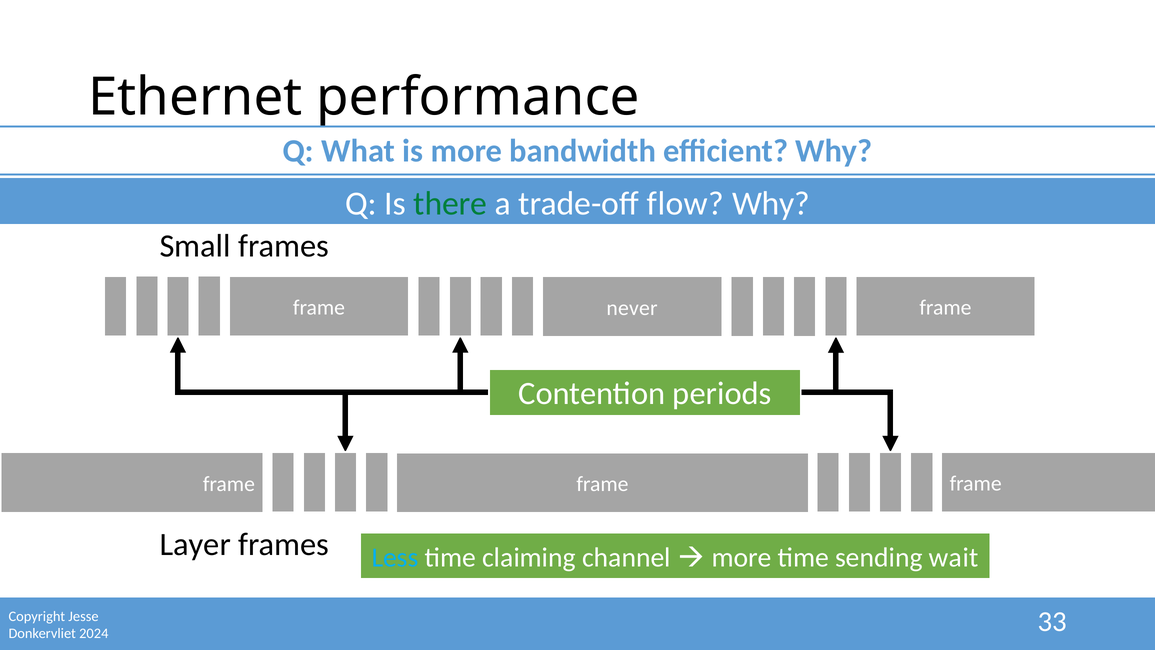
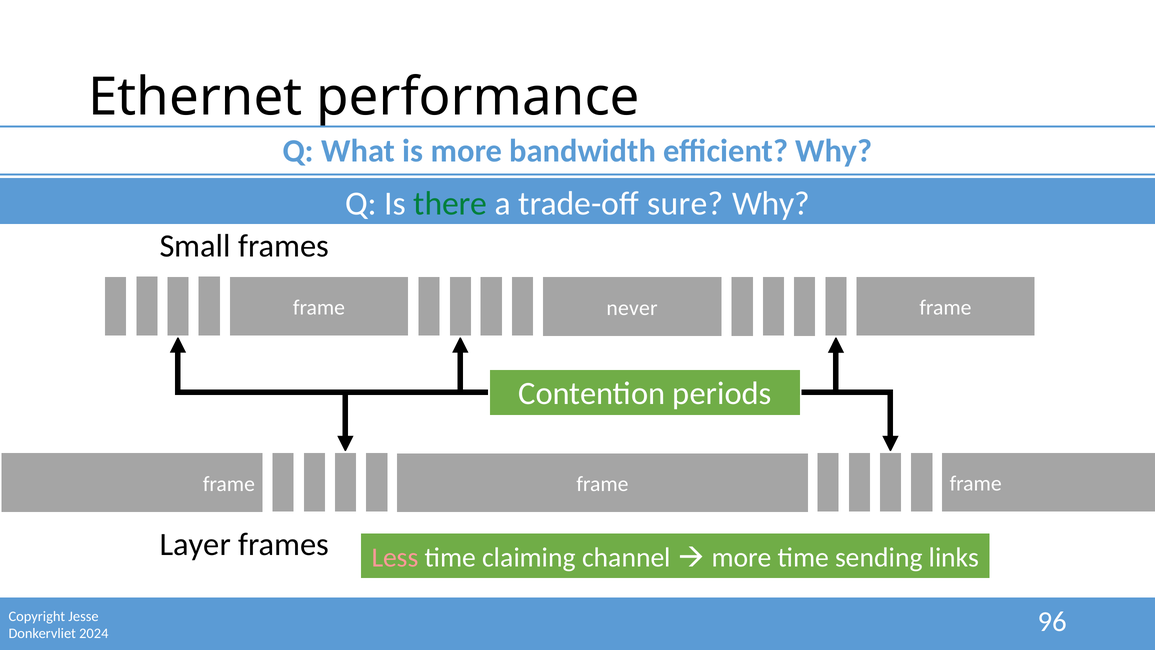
flow: flow -> sure (685, 204)
Less colour: light blue -> pink (395, 557)
wait: wait -> links (954, 557)
33: 33 -> 96 (1052, 621)
